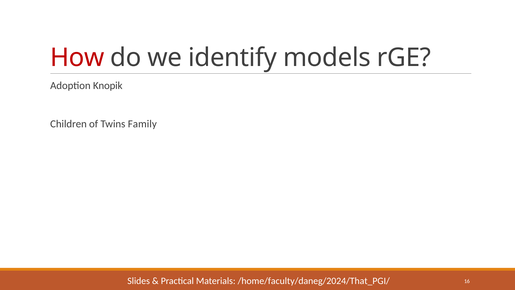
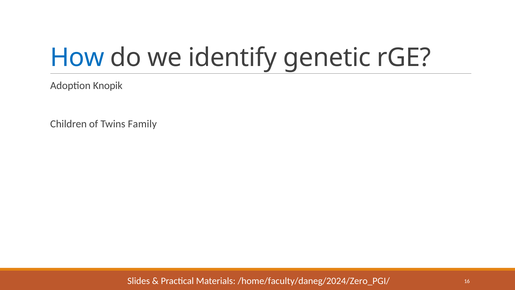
How colour: red -> blue (77, 58)
models: models -> genetic (327, 58)
/home/faculty/daneg/2024/That_PGI/: /home/faculty/daneg/2024/That_PGI/ -> /home/faculty/daneg/2024/Zero_PGI/ (314, 281)
